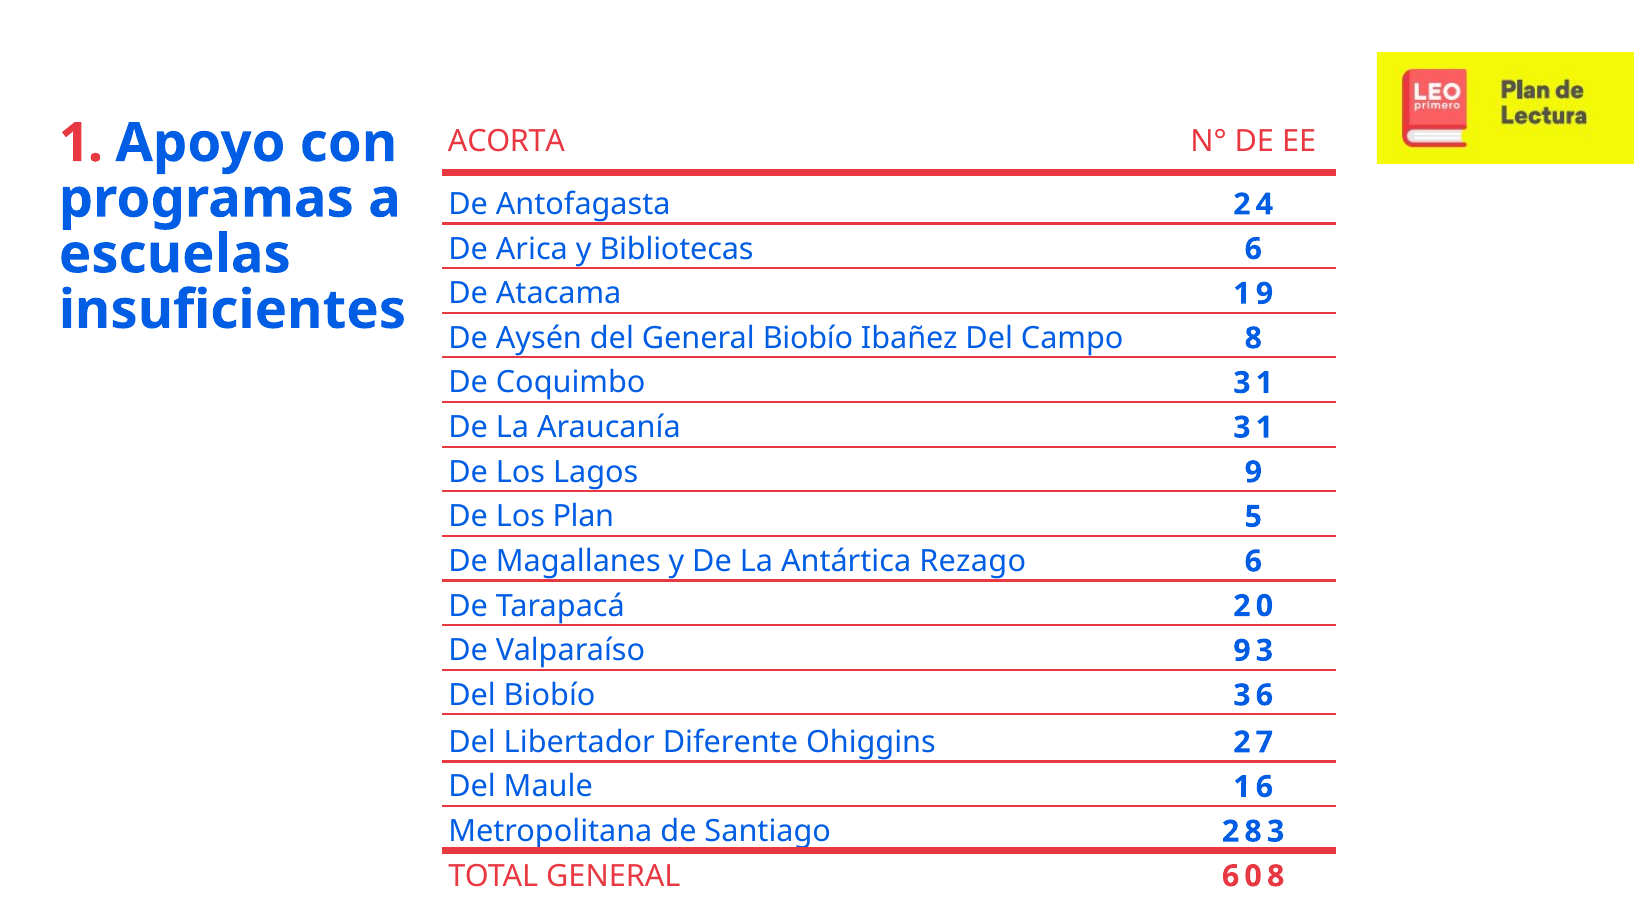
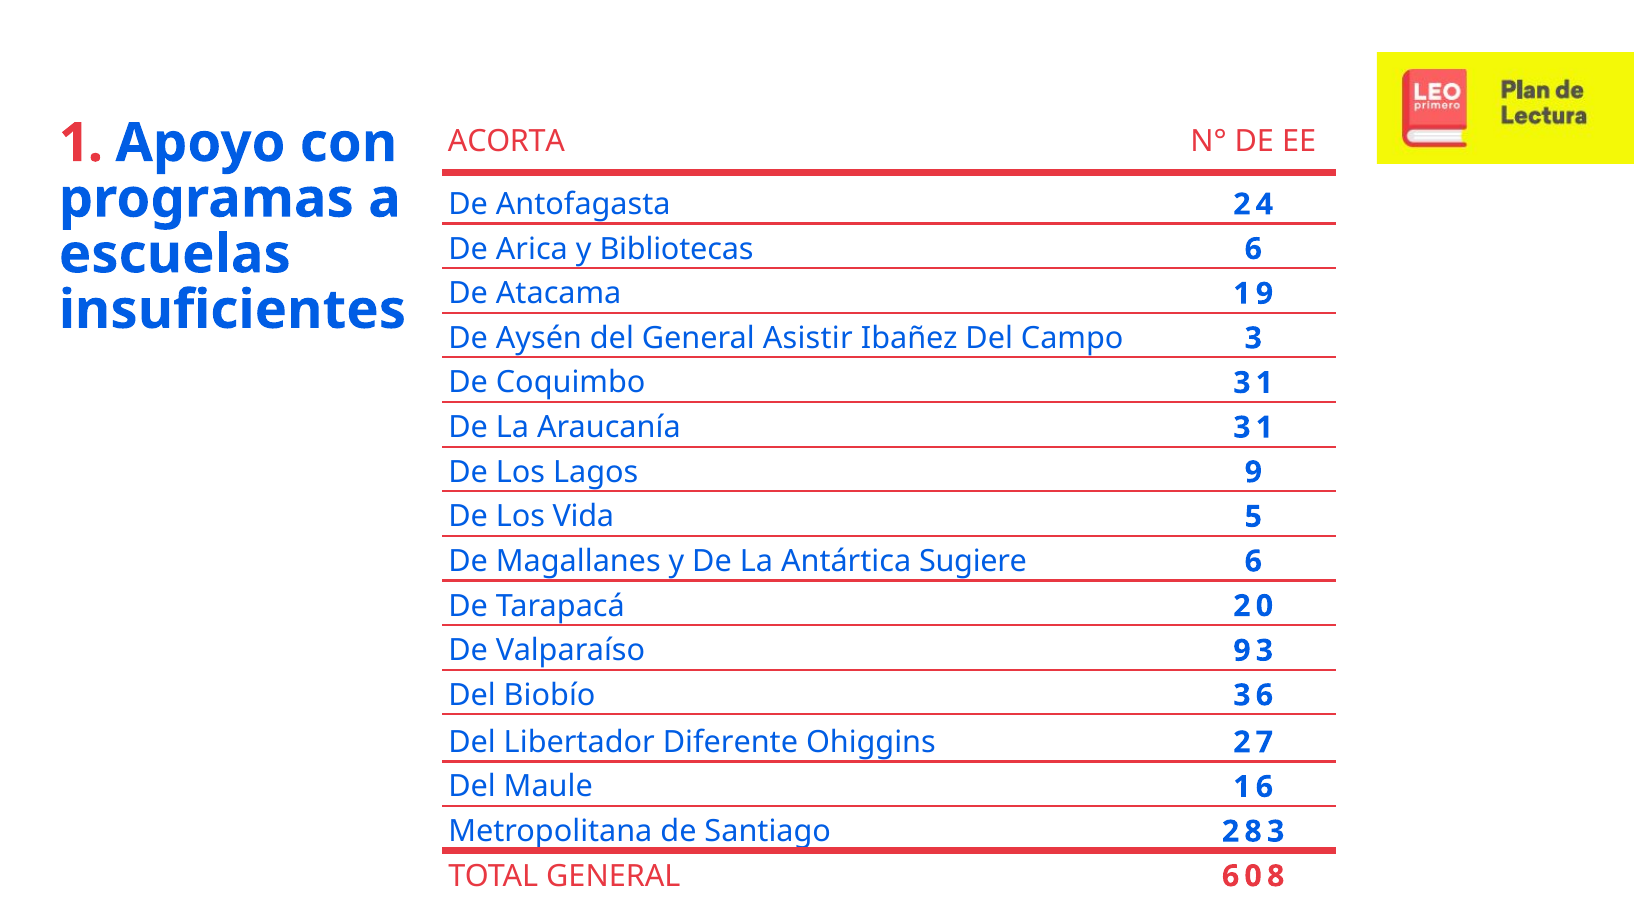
General Biobío: Biobío -> Asistir (808, 338)
8: 8 -> 3 (1253, 338)
Plan: Plan -> Vida (583, 517)
Rezago: Rezago -> Sugiere (973, 561)
